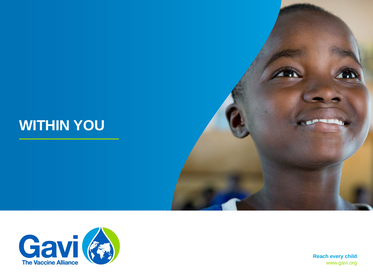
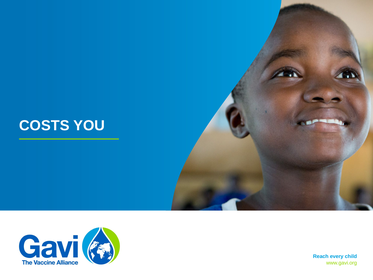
WITHIN: WITHIN -> COSTS (44, 125)
